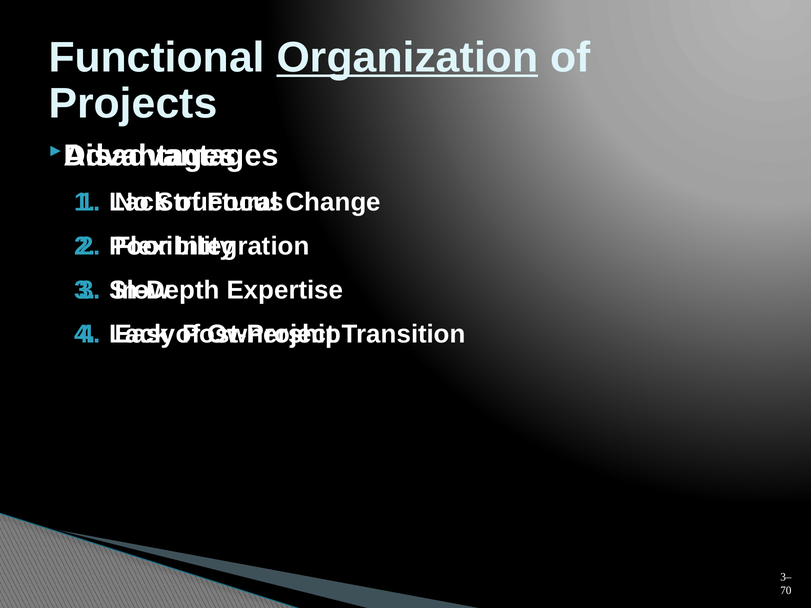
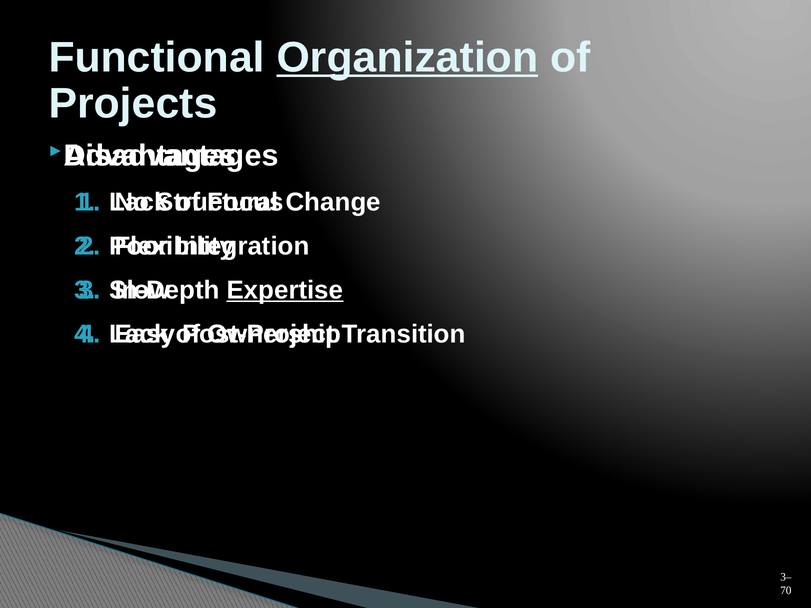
Expertise underline: none -> present (285, 290)
